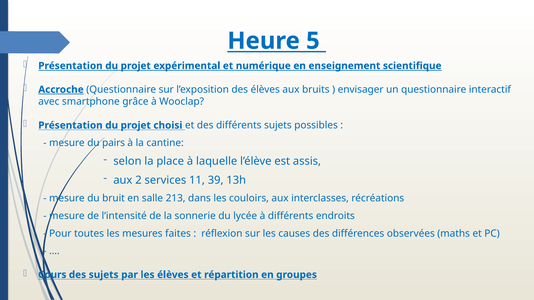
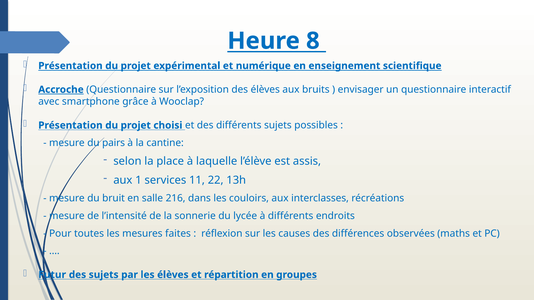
5: 5 -> 8 (313, 41)
2: 2 -> 1 (138, 180)
39: 39 -> 22 (216, 180)
213: 213 -> 216 (176, 199)
Cours: Cours -> Futur (52, 275)
